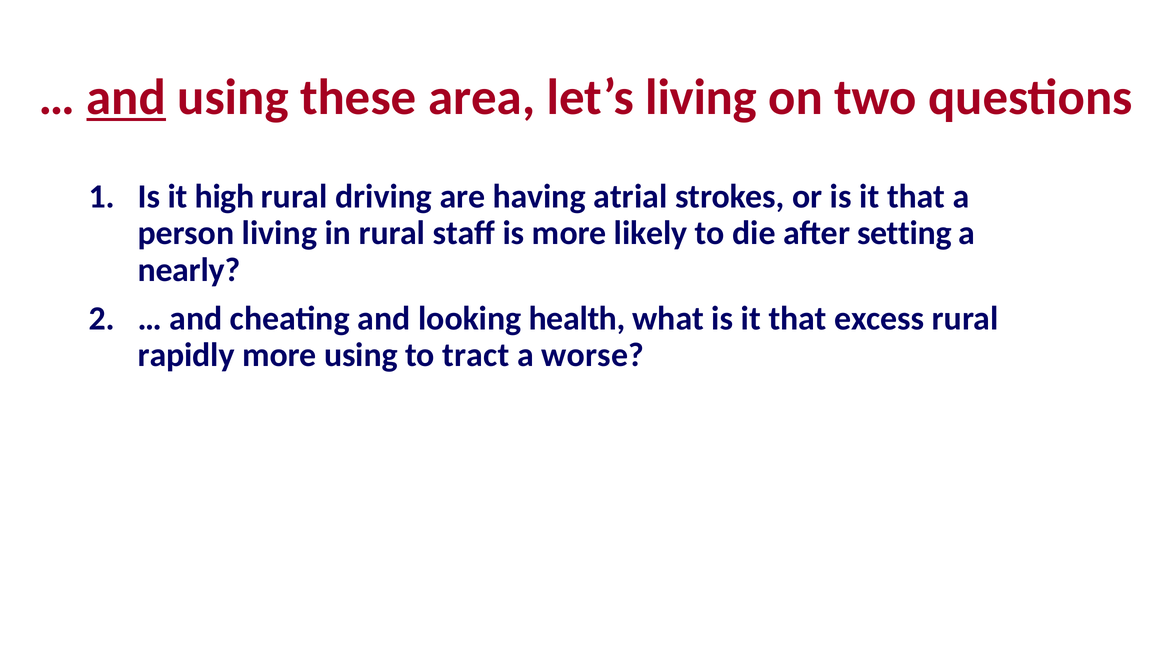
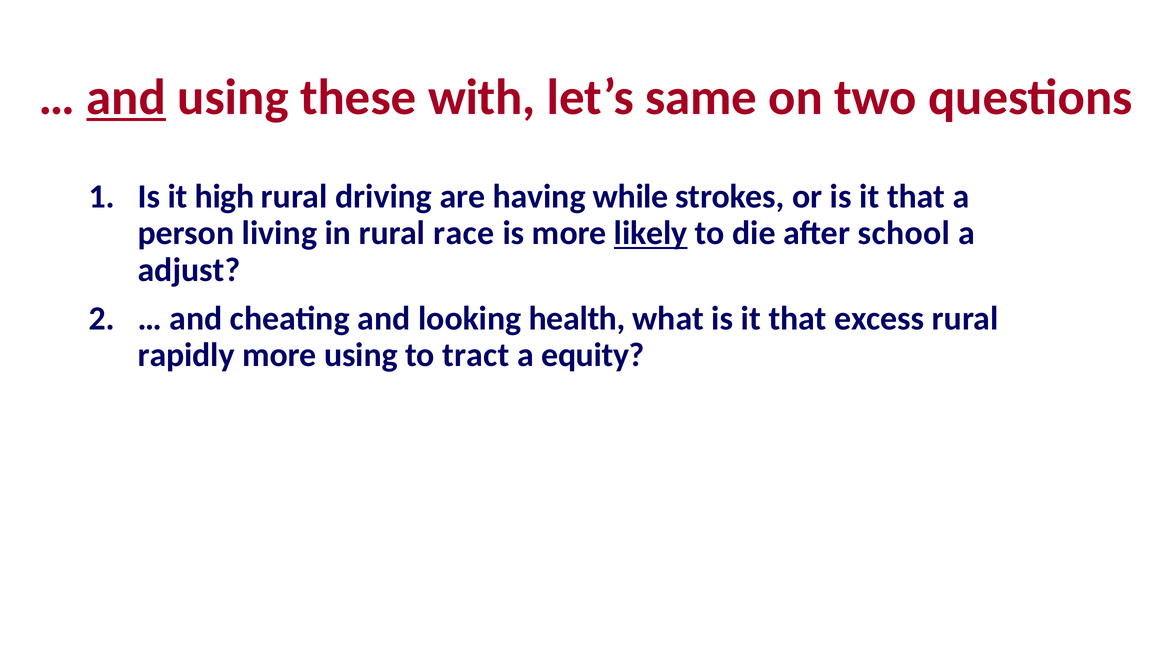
area: area -> with (482, 98)
let’s living: living -> same (701, 98)
atrial: atrial -> while (631, 196)
staff: staff -> race (464, 233)
likely underline: none -> present (651, 233)
setting: setting -> school (904, 233)
nearly: nearly -> adjust (189, 270)
worse: worse -> equity (593, 355)
